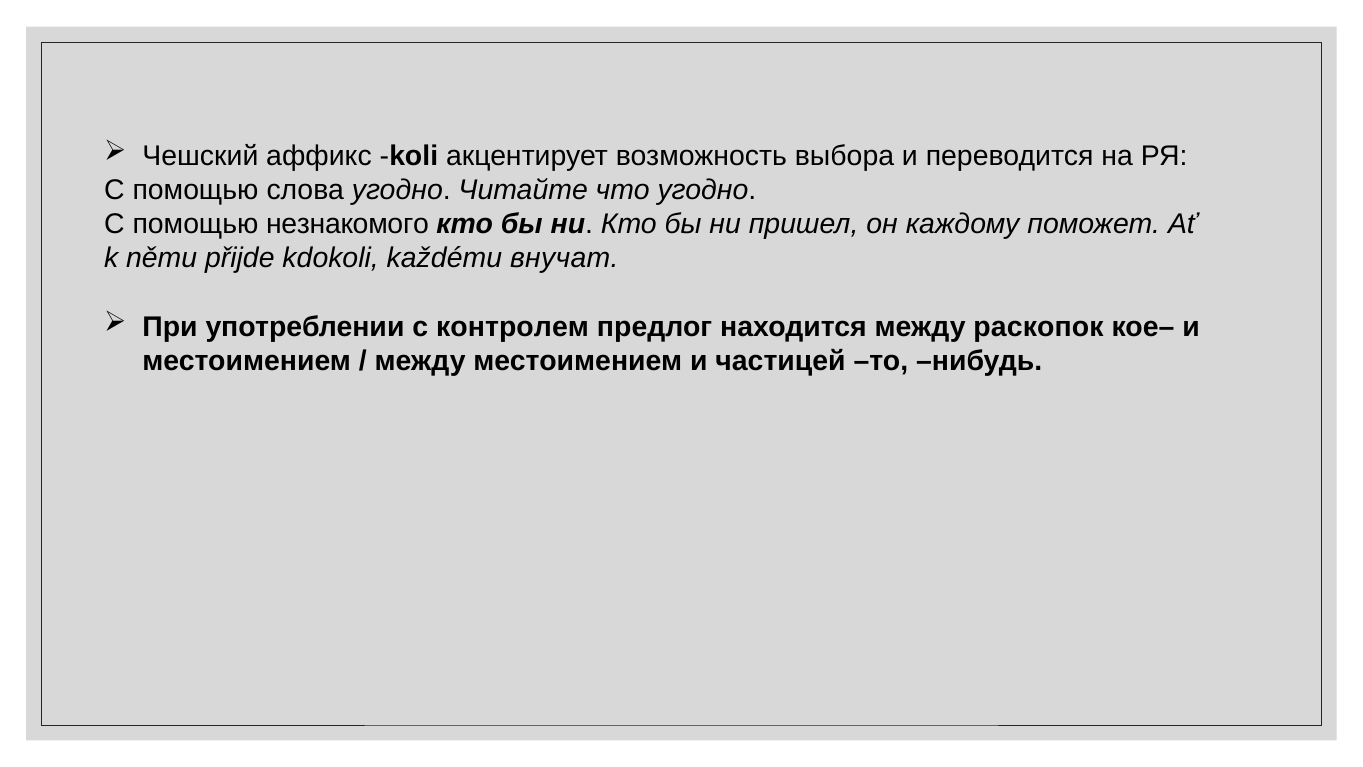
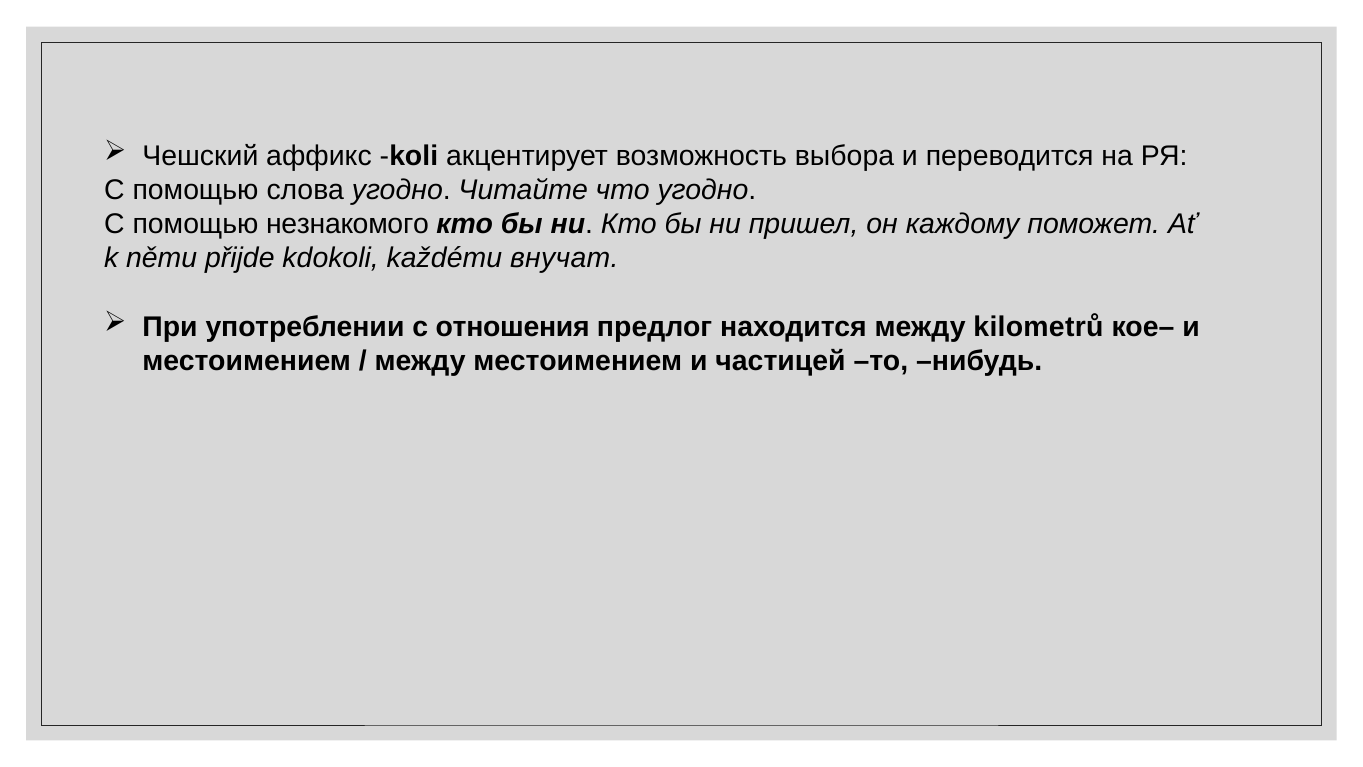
контролем: контролем -> отношения (513, 327)
раскопок: раскопок -> kilometrů (1038, 327)
